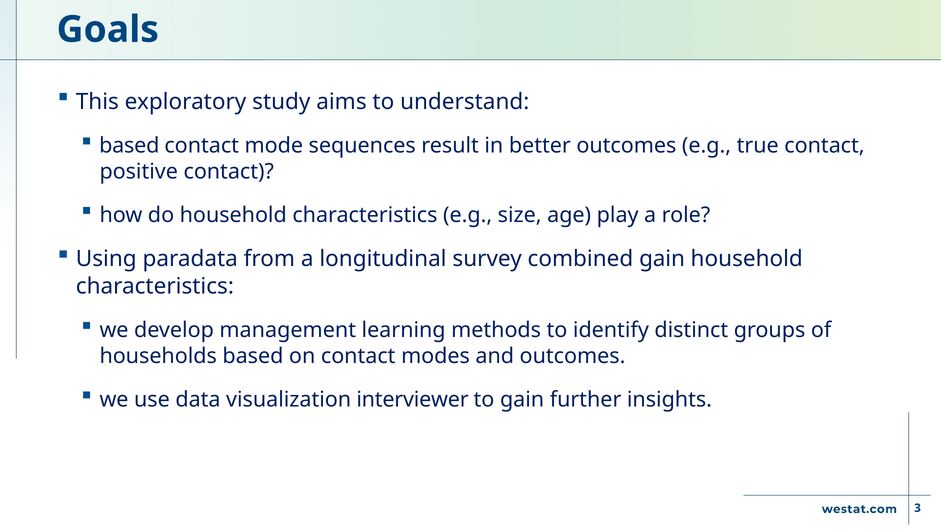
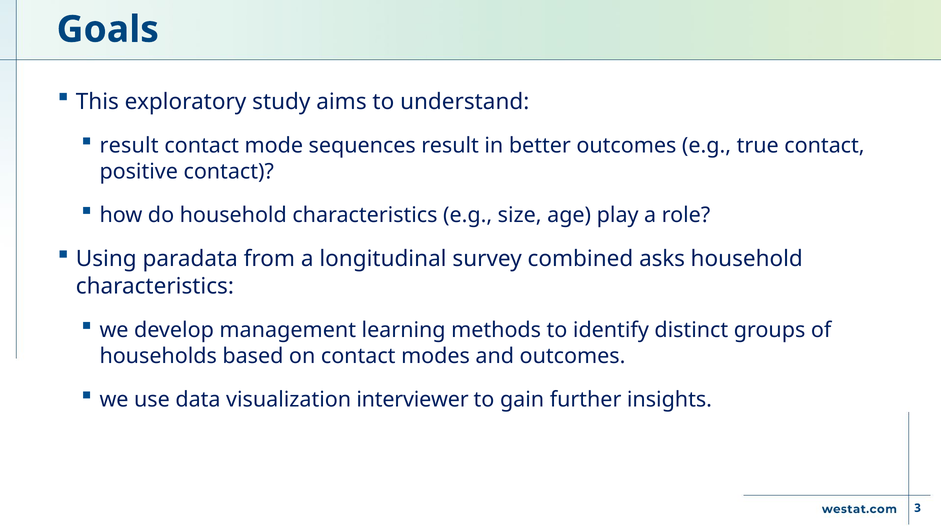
based: based -> result (129, 146)
combined gain: gain -> asks (662, 259)
